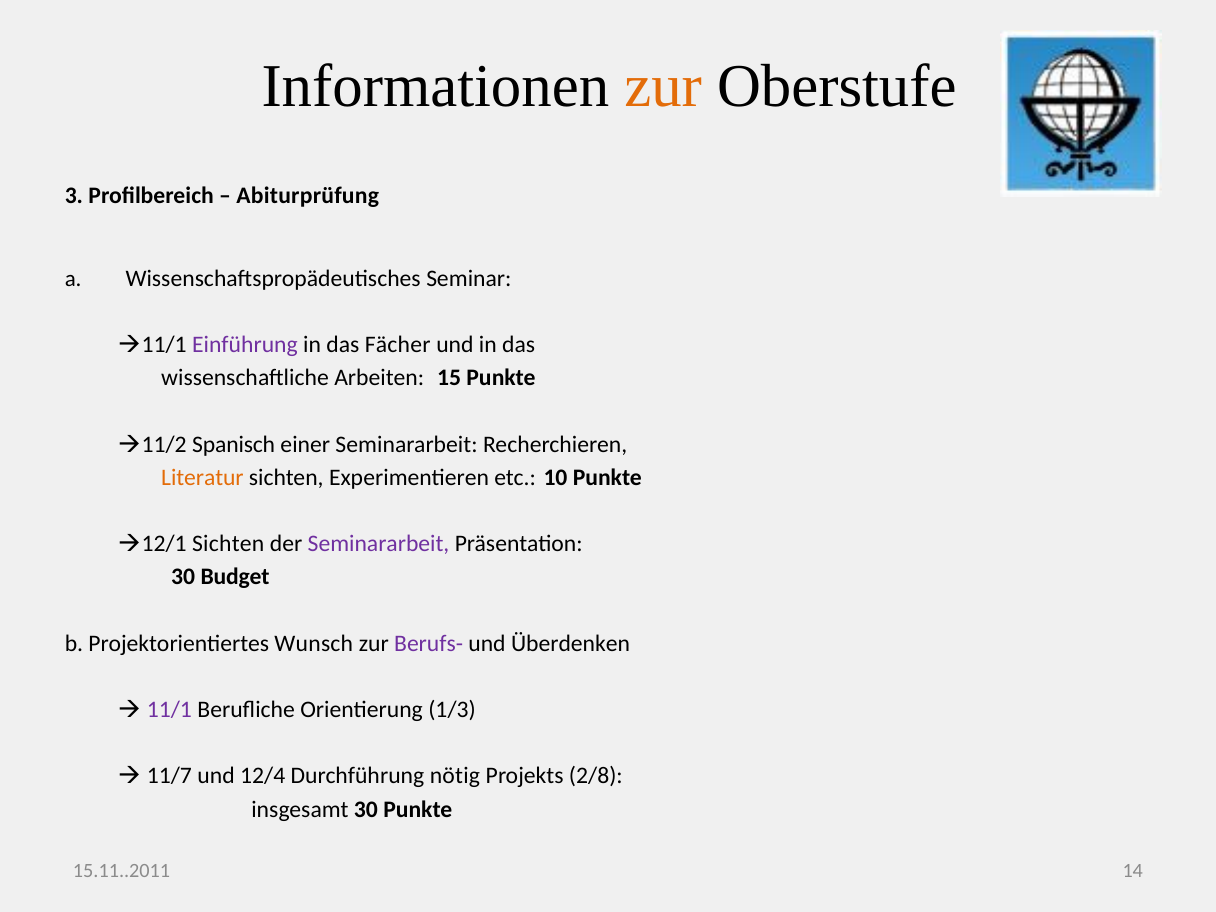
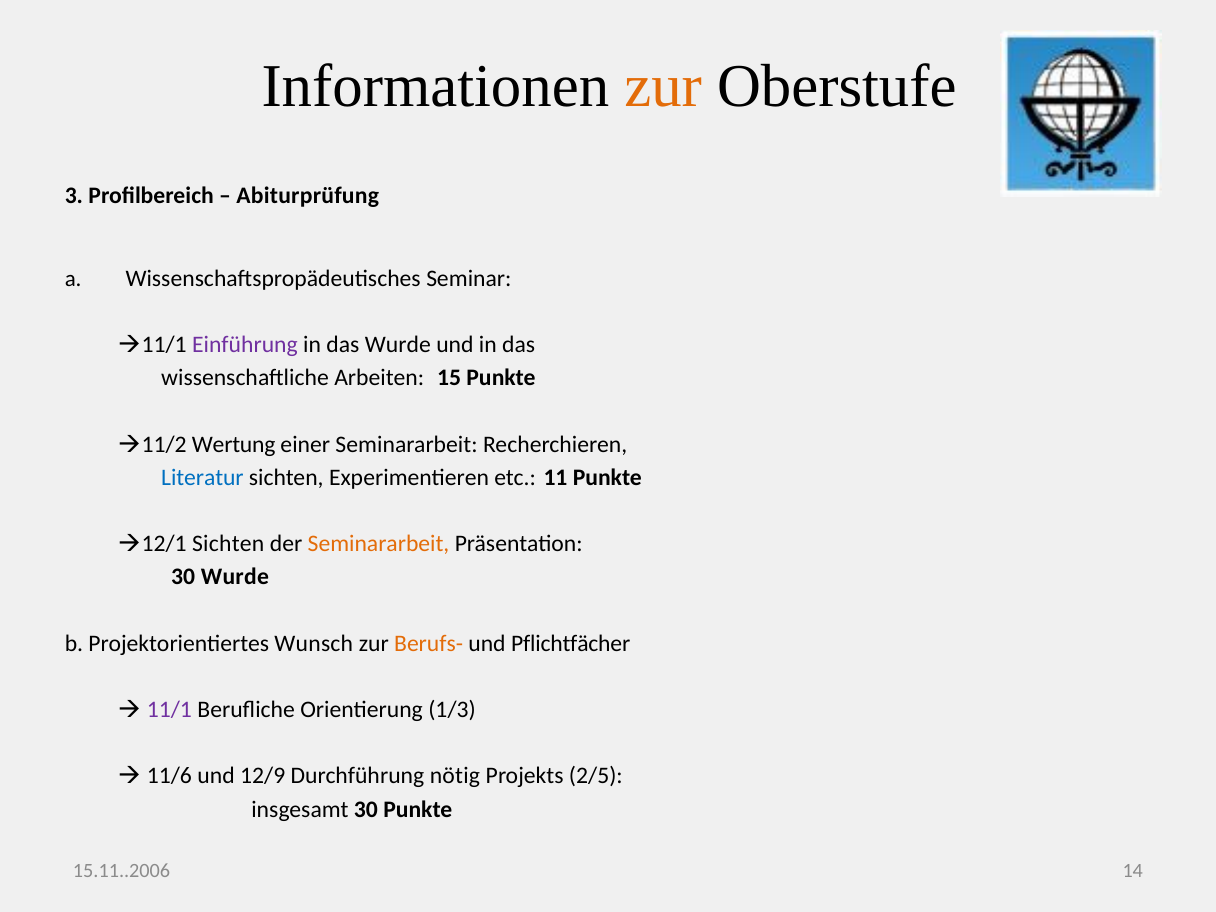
das Fächer: Fächer -> Wurde (398, 345)
Spanisch: Spanisch -> Wertung (234, 444)
Literatur colour: orange -> blue (202, 477)
10: 10 -> 11 (555, 477)
Seminararbeit colour: purple -> orange (379, 544)
30 Budget: Budget -> Wurde (235, 577)
Berufs- colour: purple -> orange (429, 643)
Überdenken: Überdenken -> Pflichtfächer (571, 643)
11/7: 11/7 -> 11/6 (169, 776)
12/4: 12/4 -> 12/9 (263, 776)
2/8: 2/8 -> 2/5 (596, 776)
15.11..2011: 15.11..2011 -> 15.11..2006 (122, 871)
